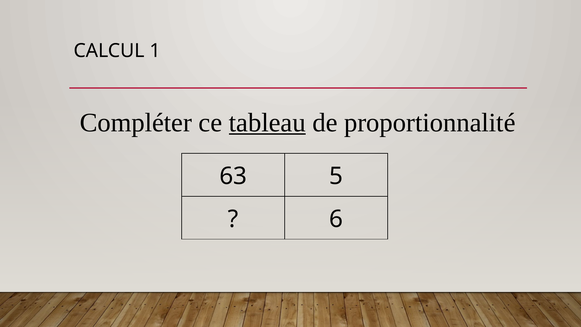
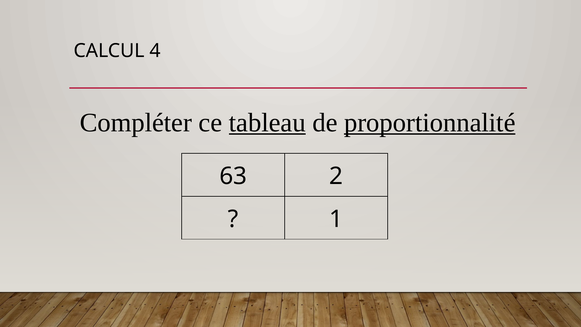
1: 1 -> 4 (155, 51)
proportionnalité underline: none -> present (430, 123)
5: 5 -> 2 (336, 176)
6: 6 -> 1 (336, 219)
